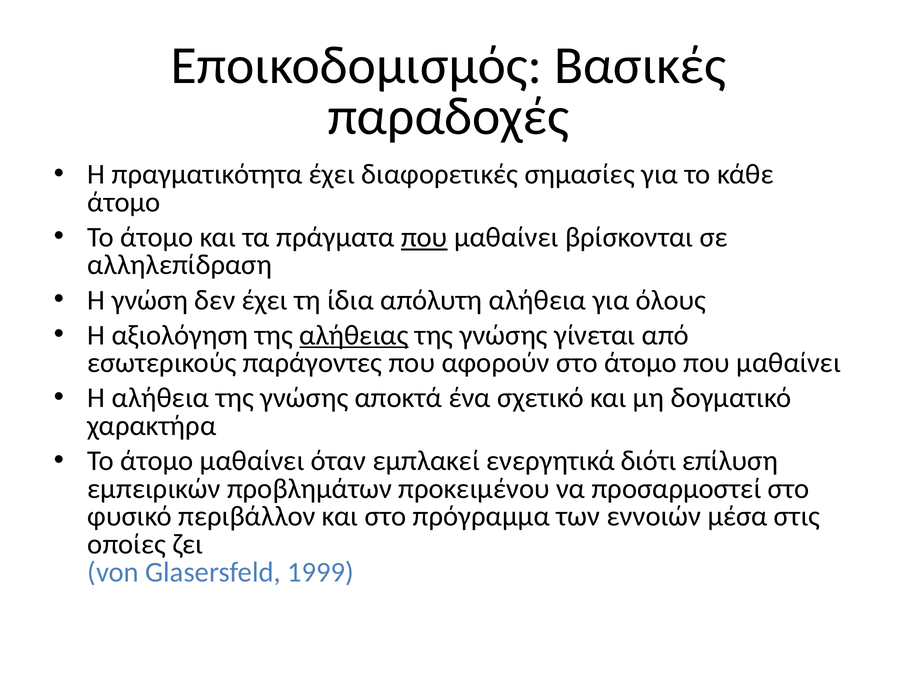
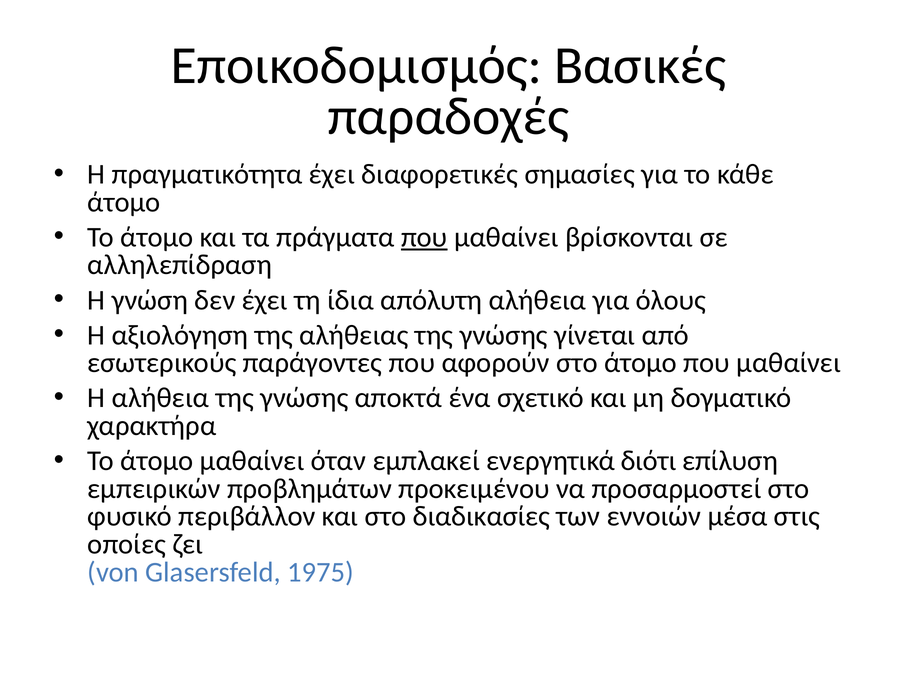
αλήθειας underline: present -> none (354, 335)
πρόγραμμα: πρόγραμμα -> διαδικασίες (481, 516)
1999: 1999 -> 1975 (321, 572)
